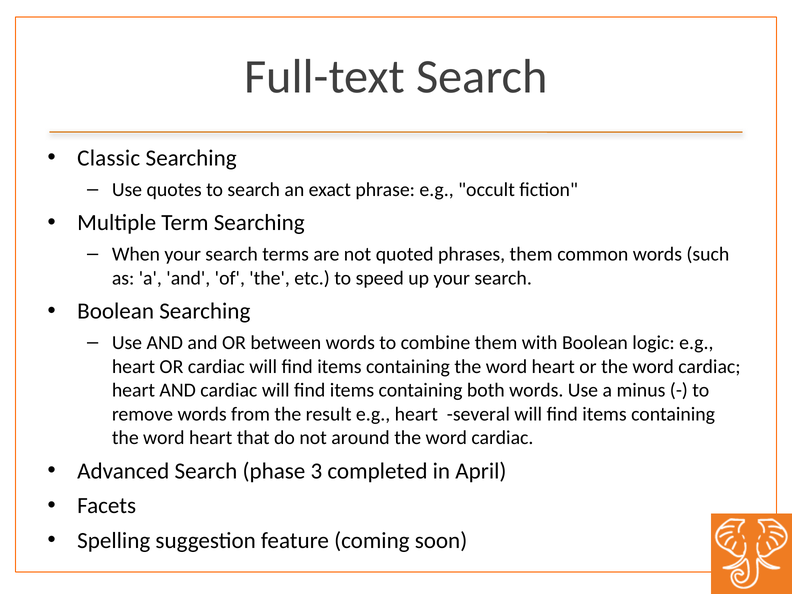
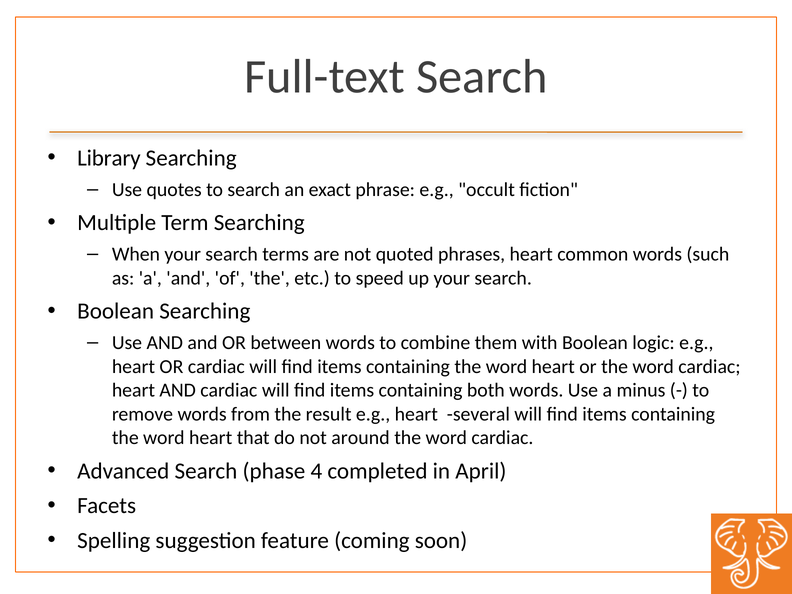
Classic: Classic -> Library (109, 158)
phrases them: them -> heart (531, 254)
3: 3 -> 4 (316, 471)
